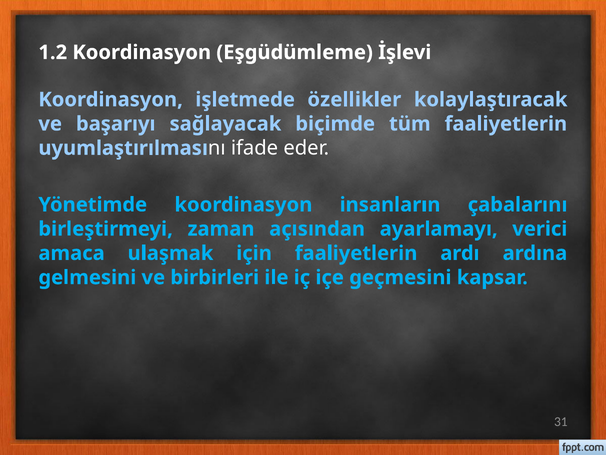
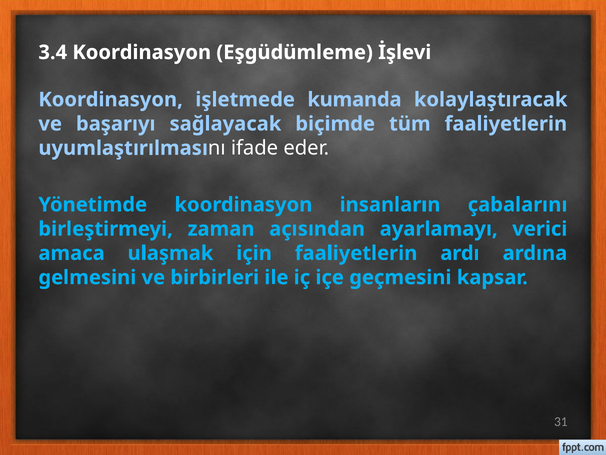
1.2: 1.2 -> 3.4 (53, 52)
özellikler: özellikler -> kumanda (354, 99)
